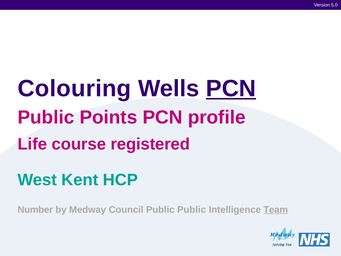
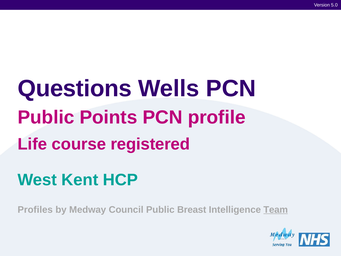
Colouring: Colouring -> Questions (75, 88)
PCN underline: present -> none (231, 88)
Number: Number -> Profiles (35, 210)
Public Public: Public -> Breast (192, 210)
